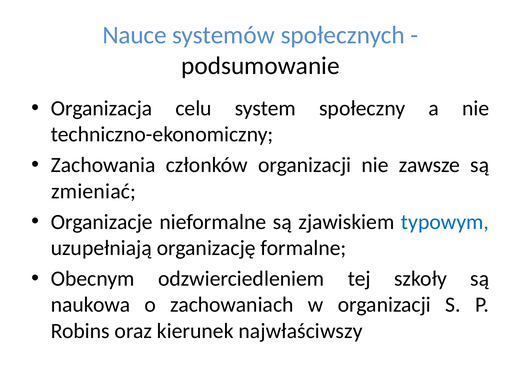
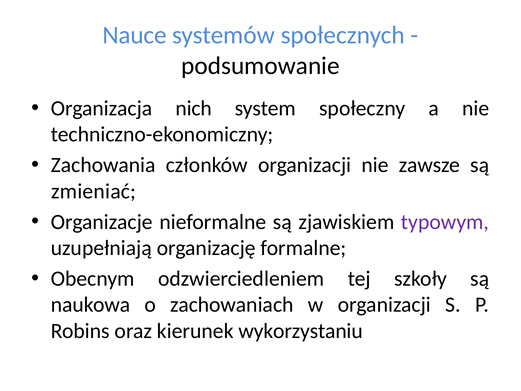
celu: celu -> nich (194, 108)
typowym colour: blue -> purple (445, 222)
najwłaściwszy: najwłaściwszy -> wykorzystaniu (301, 331)
